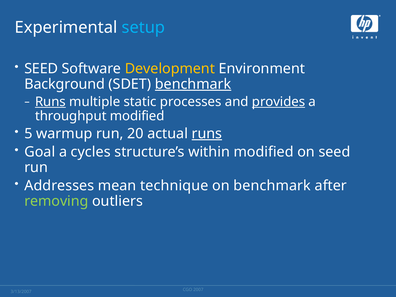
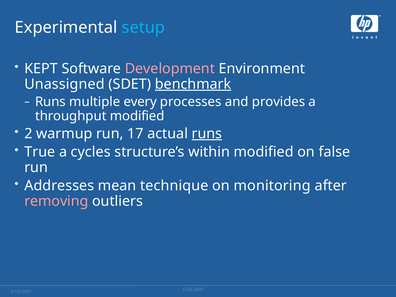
SEED: SEED -> KEPT (41, 69)
Development colour: yellow -> pink (170, 69)
Background: Background -> Unassigned (64, 84)
Runs underline: present -> none (50, 102)
static: static -> every (140, 102)
provides underline: present -> none (279, 102)
5: 5 -> 2 (28, 134)
20: 20 -> 17 (135, 134)
Goal: Goal -> True (40, 152)
on seed: seed -> false (334, 152)
on benchmark: benchmark -> monitoring (272, 186)
removing colour: light green -> pink (56, 201)
